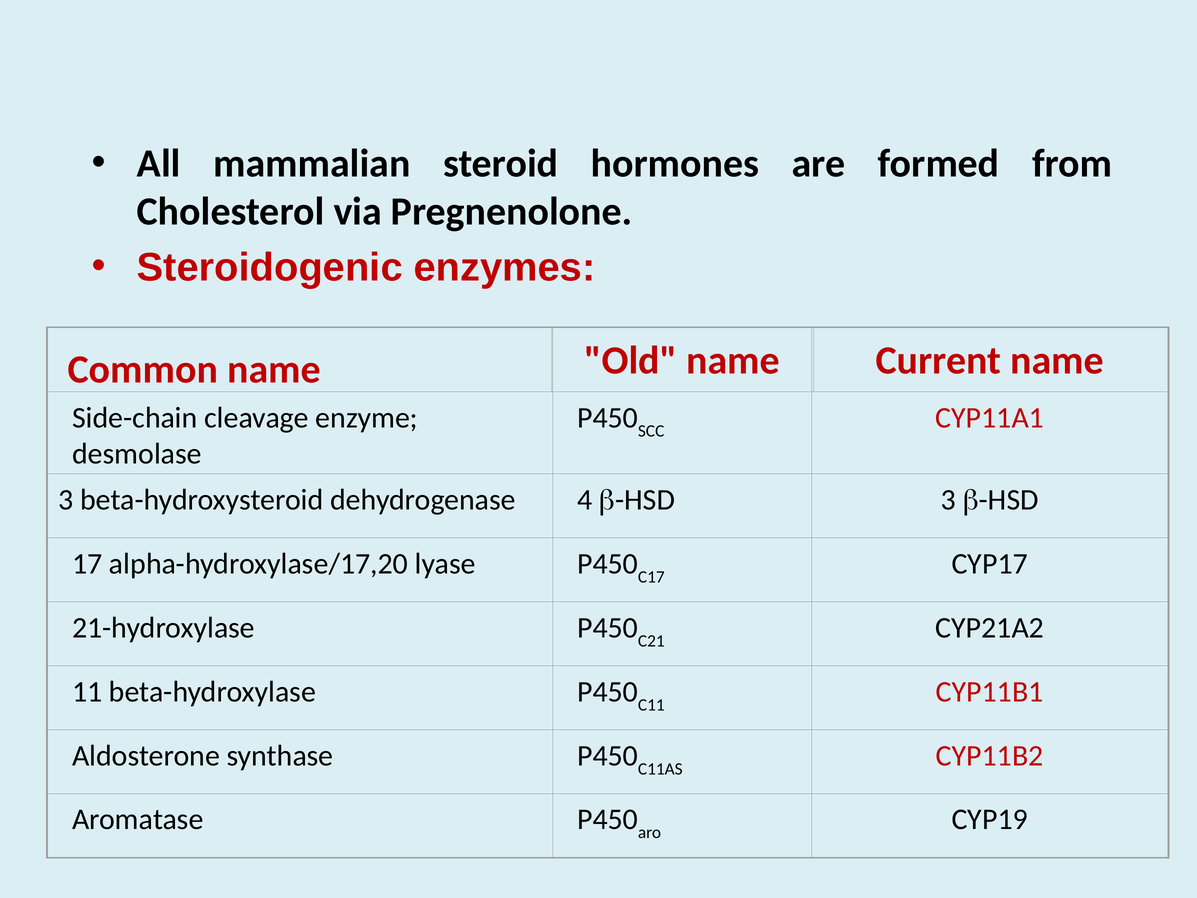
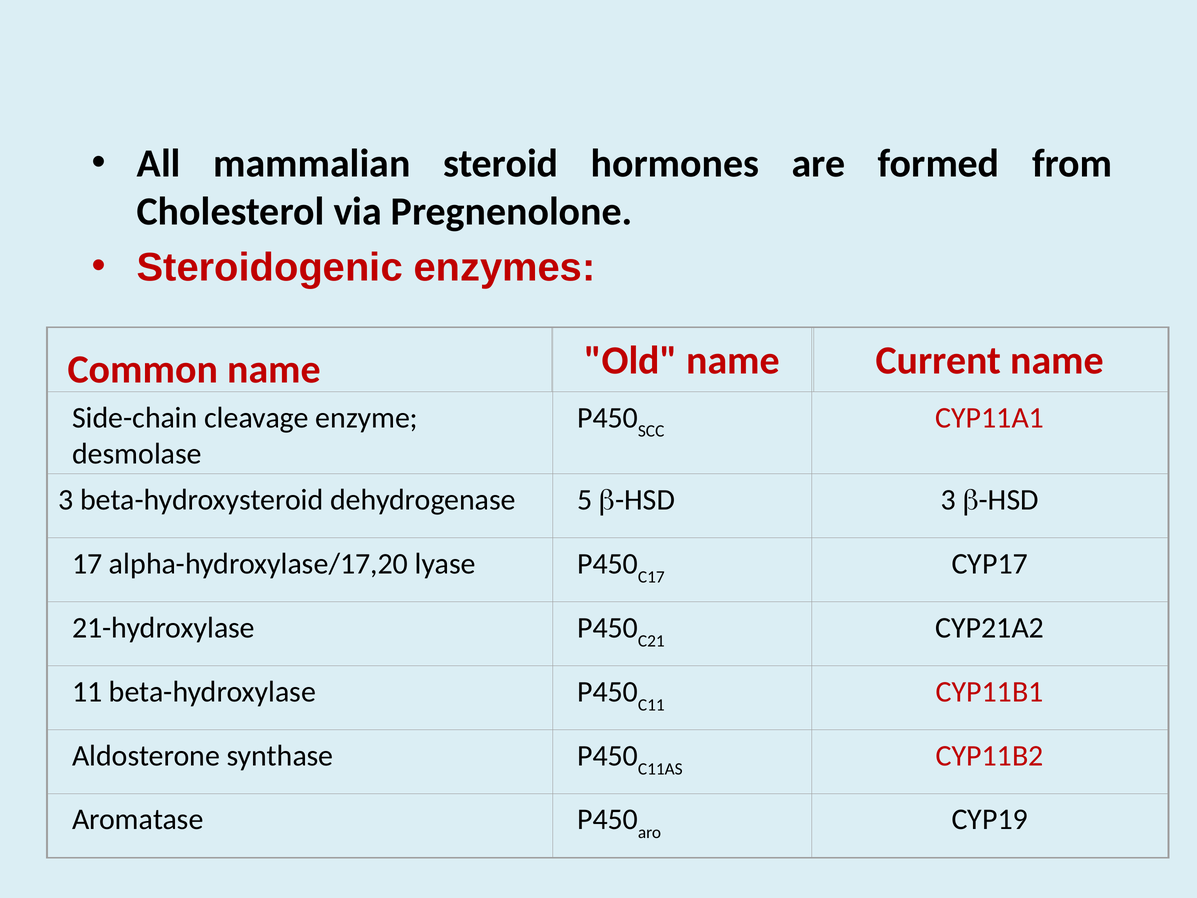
4: 4 -> 5 (585, 500)
